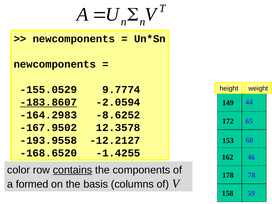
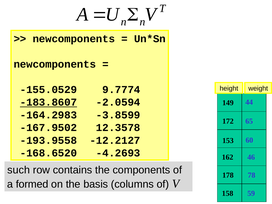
-8.6252: -8.6252 -> -3.8599 (118, 115)
-1.4255: -1.4255 -> -4.2693 (118, 153)
color: color -> such (19, 170)
contains underline: present -> none (73, 170)
